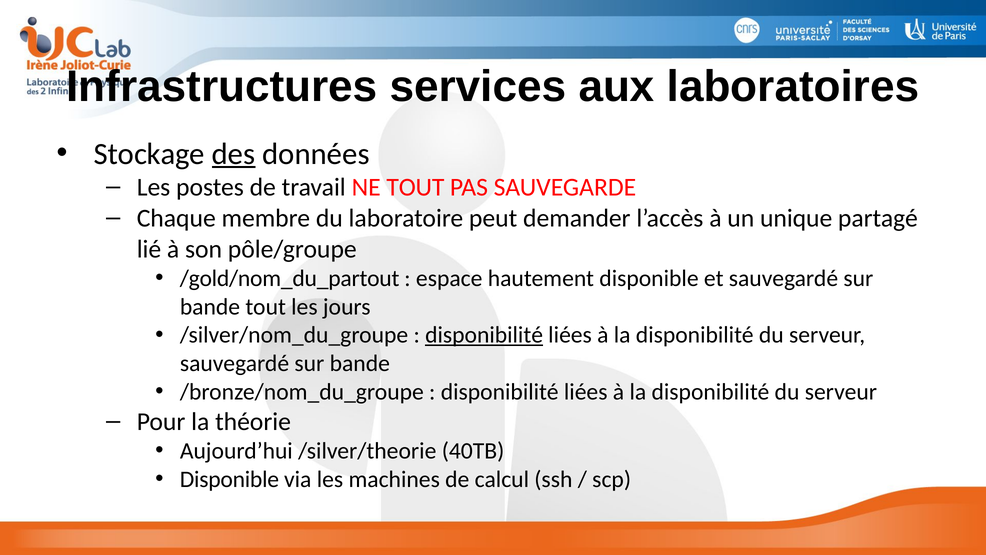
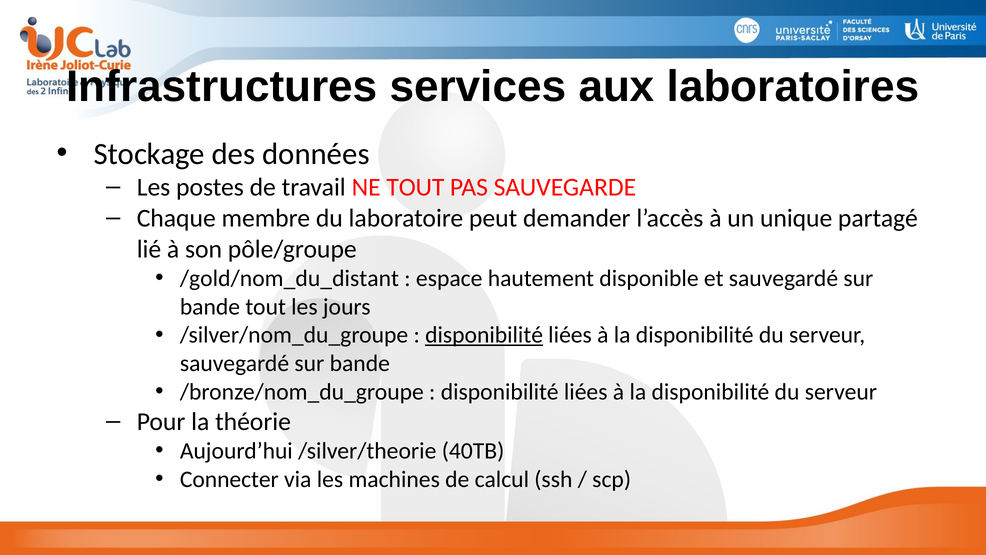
des underline: present -> none (234, 154)
/gold/nom_du_partout: /gold/nom_du_partout -> /gold/nom_du_distant (289, 278)
Disponible: Disponible -> Connecter (229, 479)
